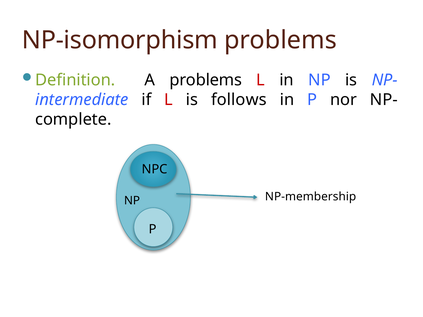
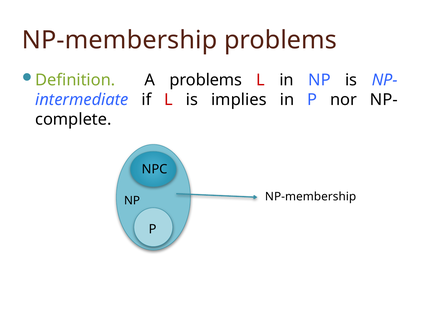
NP-isomorphism: NP-isomorphism -> NP-membership (120, 40)
follows: follows -> implies (239, 100)
